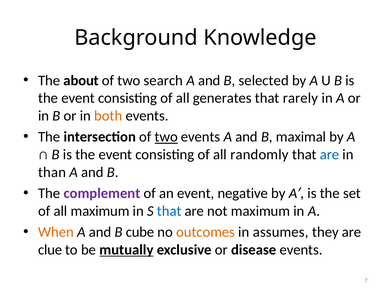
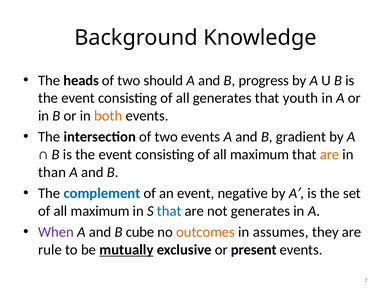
about: about -> heads (81, 80)
search: search -> should (163, 80)
selected: selected -> progress (264, 80)
rarely: rarely -> youth (300, 98)
two underline: present -> none (166, 137)
maximal: maximal -> gradient (301, 137)
consisting of all randomly: randomly -> maximum (260, 154)
are colour: blue -> orange (330, 154)
complement colour: purple -> blue (102, 193)
not maximum: maximum -> generates (260, 210)
When colour: orange -> purple (56, 232)
clue: clue -> rule (50, 249)
disease: disease -> present (254, 249)
